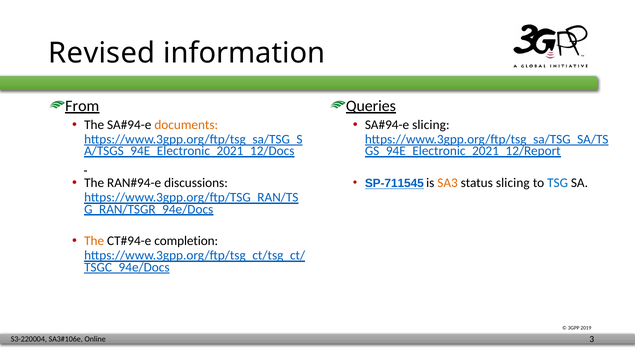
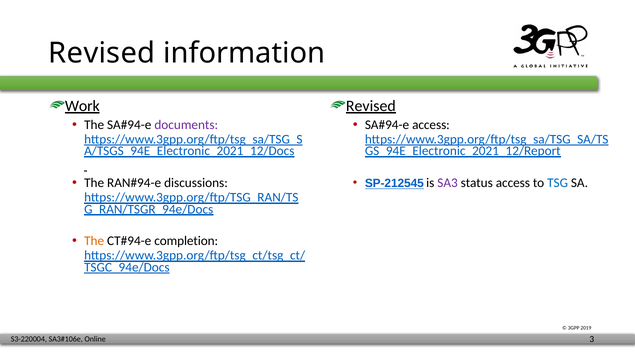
From: From -> Work (82, 106)
Queries: Queries -> Revised (371, 106)
documents colour: orange -> purple (186, 125)
slicing: slicing -> access (431, 125)
SP-711545: SP-711545 -> SP-212545 (394, 184)
SA3 colour: orange -> purple (448, 183)
status slicing: slicing -> access (513, 183)
